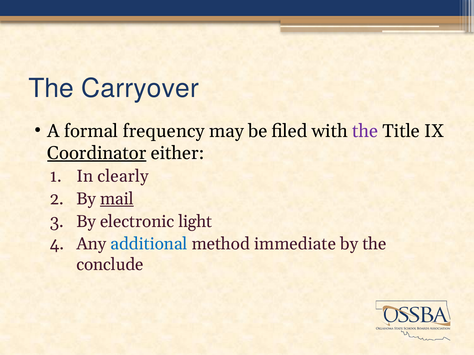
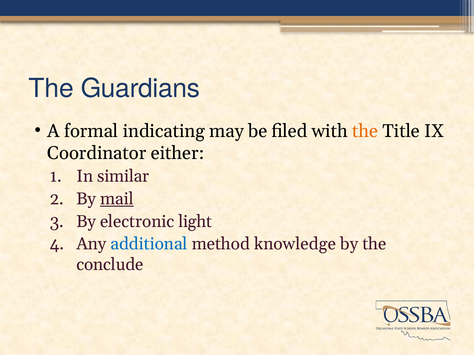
Carryover: Carryover -> Guardians (140, 89)
frequency: frequency -> indicating (164, 131)
the colour: purple -> orange (365, 131)
Coordinator underline: present -> none (97, 153)
clearly: clearly -> similar (123, 177)
immediate: immediate -> knowledge (295, 244)
